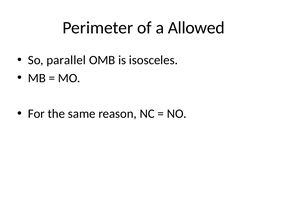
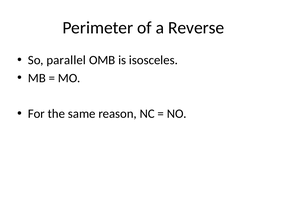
Allowed: Allowed -> Reverse (196, 28)
